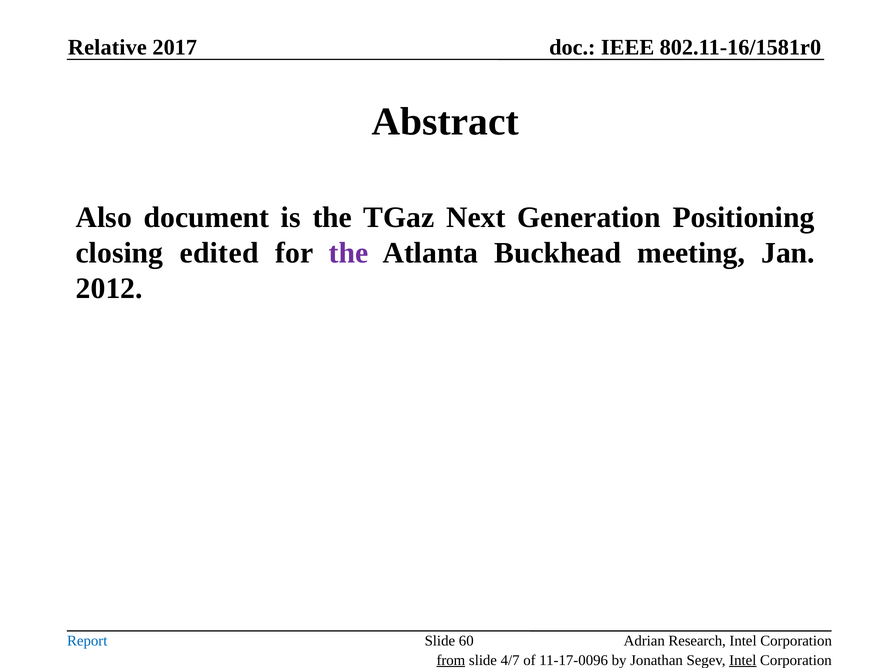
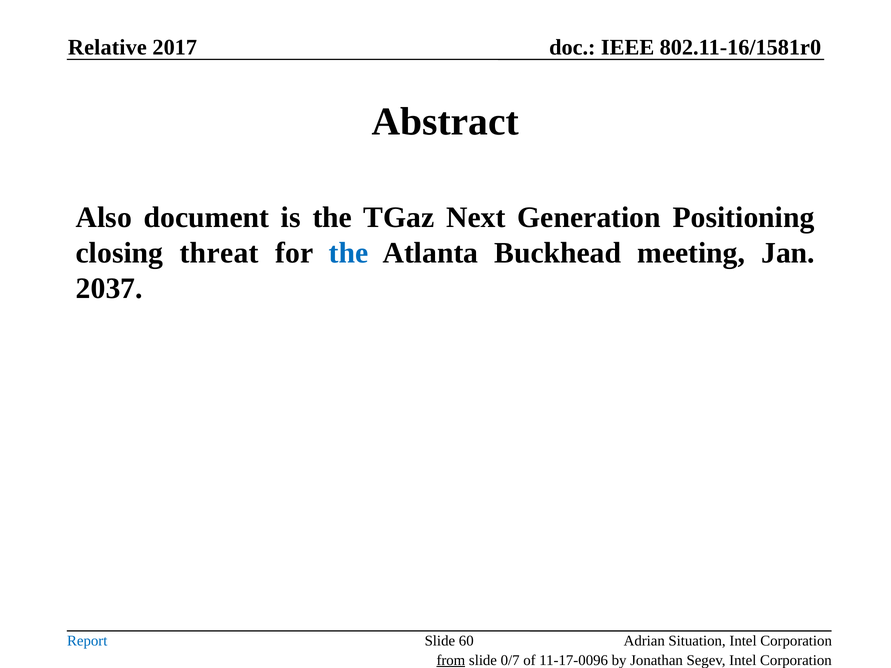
edited: edited -> threat (219, 253)
the colour: purple -> blue (349, 253)
2012: 2012 -> 2037 (109, 289)
Research: Research -> Situation (697, 641)
4/7: 4/7 -> 0/7 (510, 660)
Intel underline: present -> none (743, 660)
